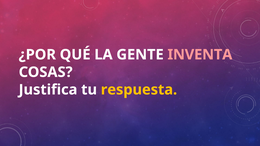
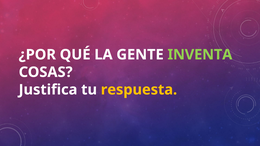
INVENTA colour: pink -> light green (200, 55)
